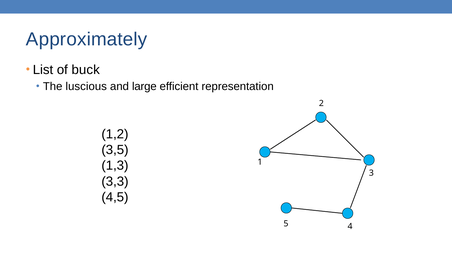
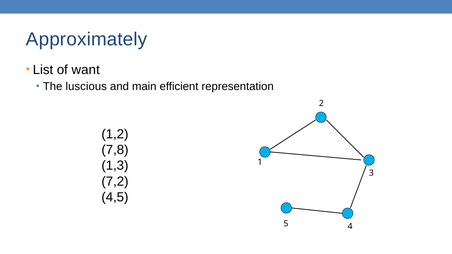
buck: buck -> want (86, 70)
large: large -> main (144, 87)
3,5: 3,5 -> 7,8 (115, 150)
3,3: 3,3 -> 7,2 (115, 182)
